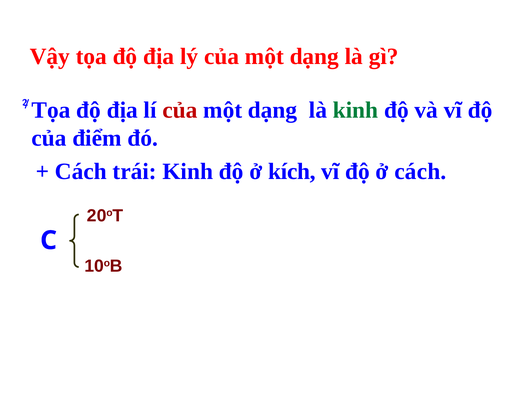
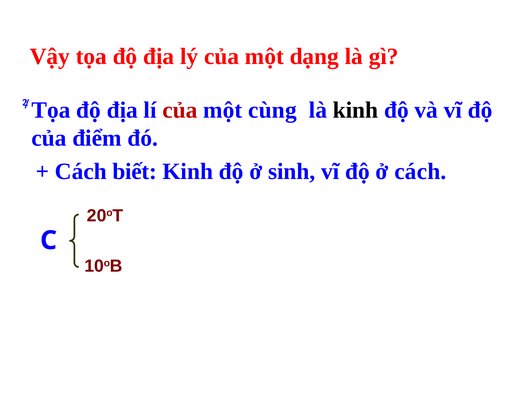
dạng: dạng -> cùng (272, 110)
kinh colour: green -> black (356, 110)
trái: trái -> biết (135, 171)
kích: kích -> sinh (292, 171)
